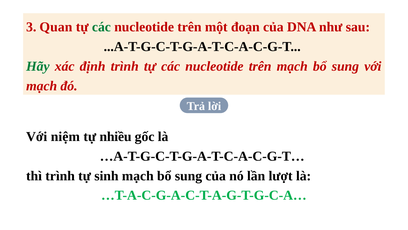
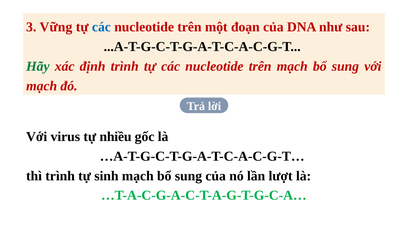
Quan: Quan -> Vững (56, 27)
các colour: green -> blue (101, 27)
niệm: niệm -> virus (65, 136)
